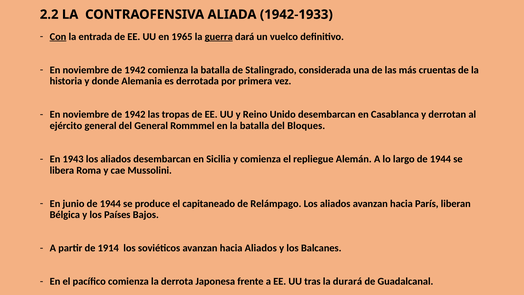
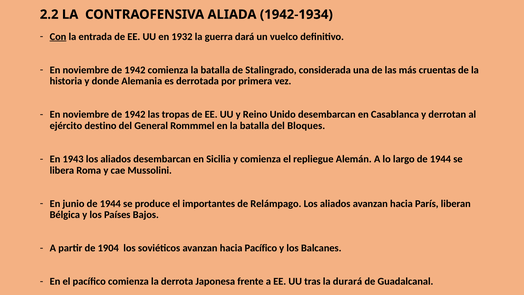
1942-1933: 1942-1933 -> 1942-1934 (296, 14)
1965: 1965 -> 1932 (182, 37)
guerra underline: present -> none (219, 37)
ejército general: general -> destino (100, 126)
capitaneado: capitaneado -> importantes (209, 203)
1914: 1914 -> 1904 (108, 248)
hacia Aliados: Aliados -> Pacífico (261, 248)
